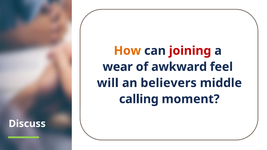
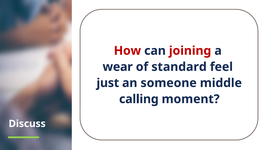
How colour: orange -> red (127, 51)
awkward: awkward -> standard (179, 67)
will: will -> just (108, 83)
believers: believers -> someone (169, 83)
